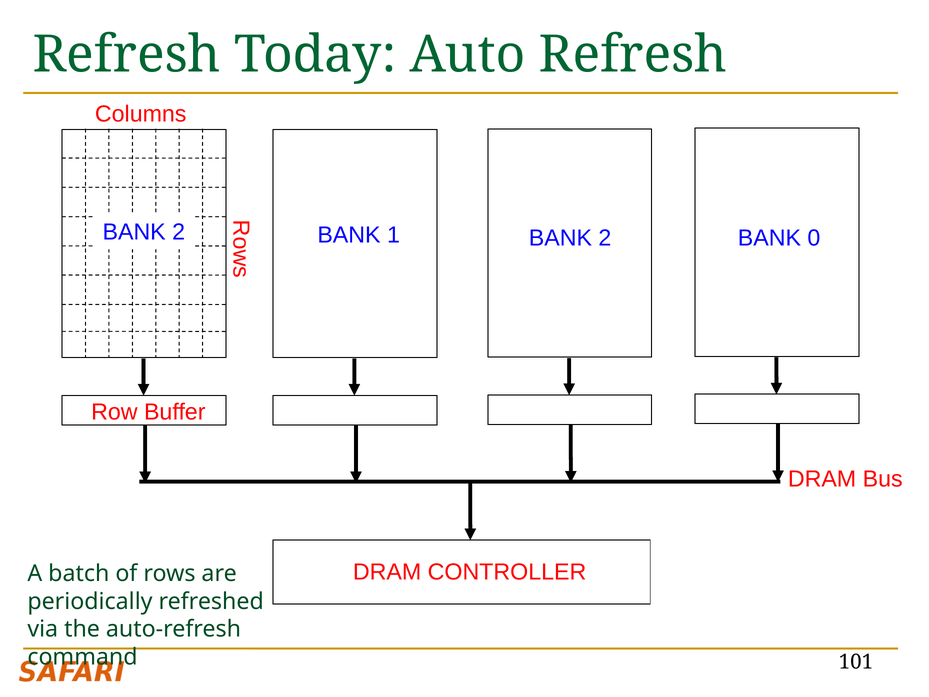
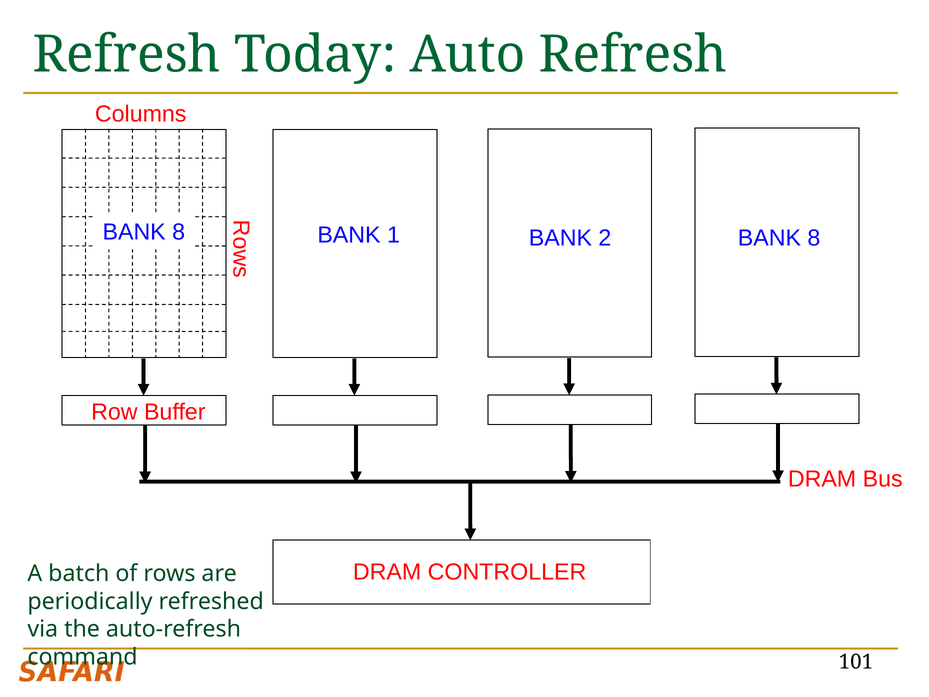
2: 2 -> 8 (179, 232)
2 BANK 0: 0 -> 8 (814, 238)
